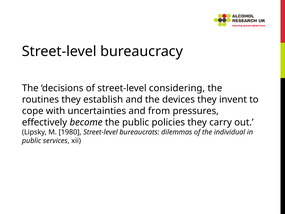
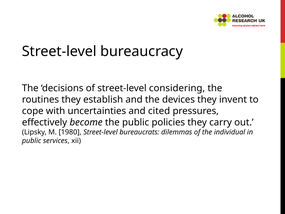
from: from -> cited (159, 111)
